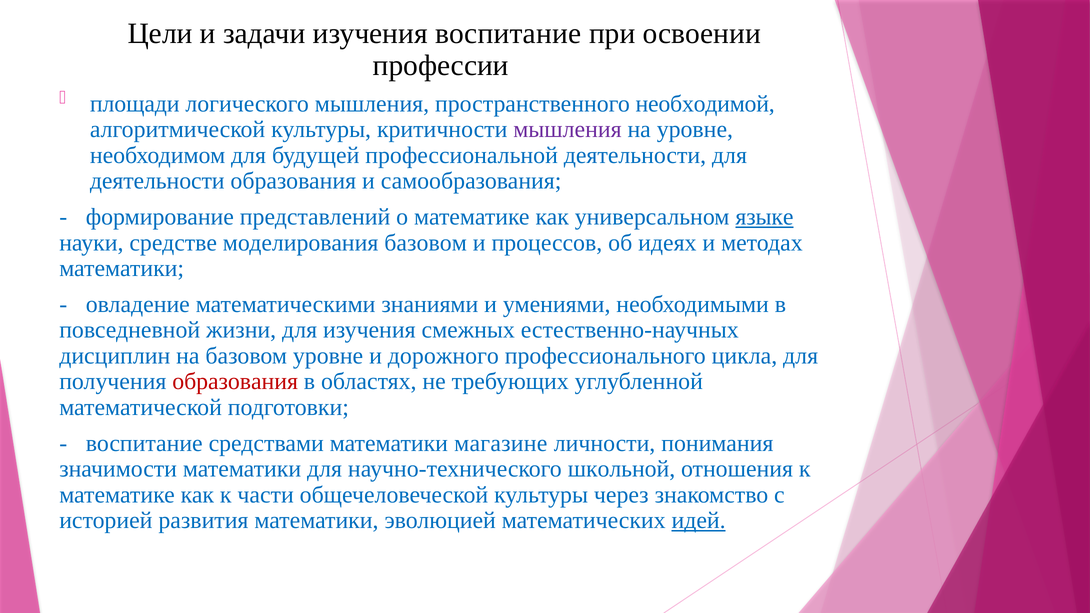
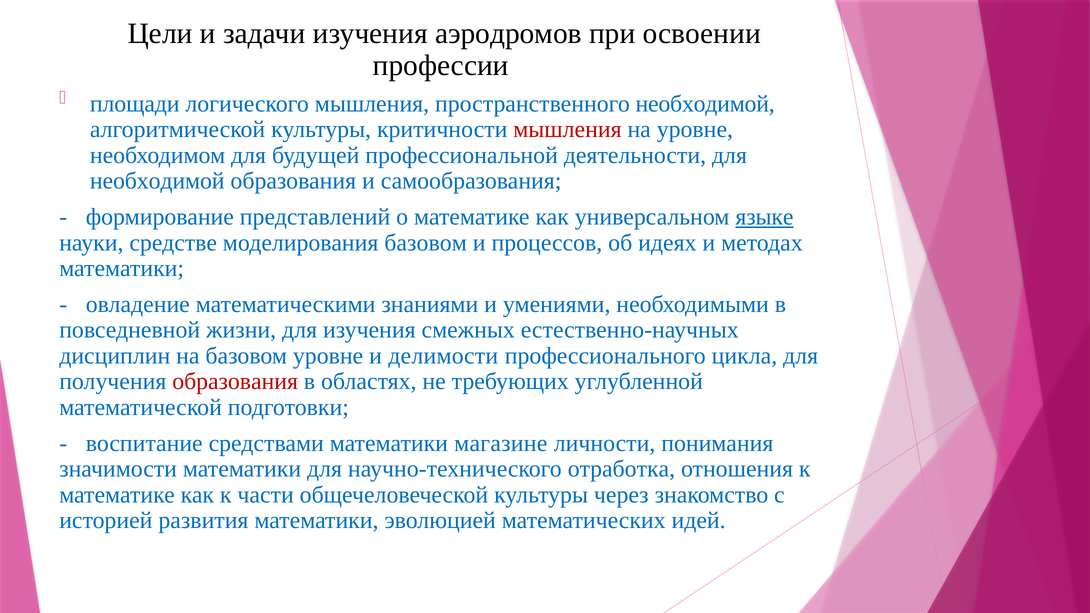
изучения воспитание: воспитание -> аэродромов (508, 34)
мышления colour: purple -> red (567, 130)
деятельности: деятельности -> необходимой (157, 181)
дорожного: дорожного -> делимости (443, 356)
школьной: школьной -> отработка (621, 469)
идей underline: present -> none (699, 521)
